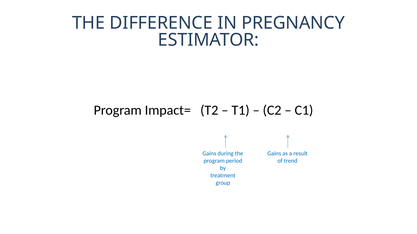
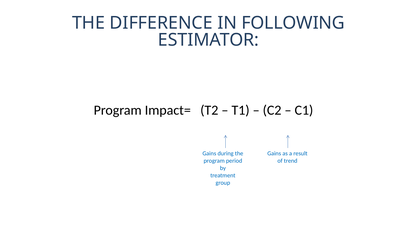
PREGNANCY: PREGNANCY -> FOLLOWING (293, 23)
